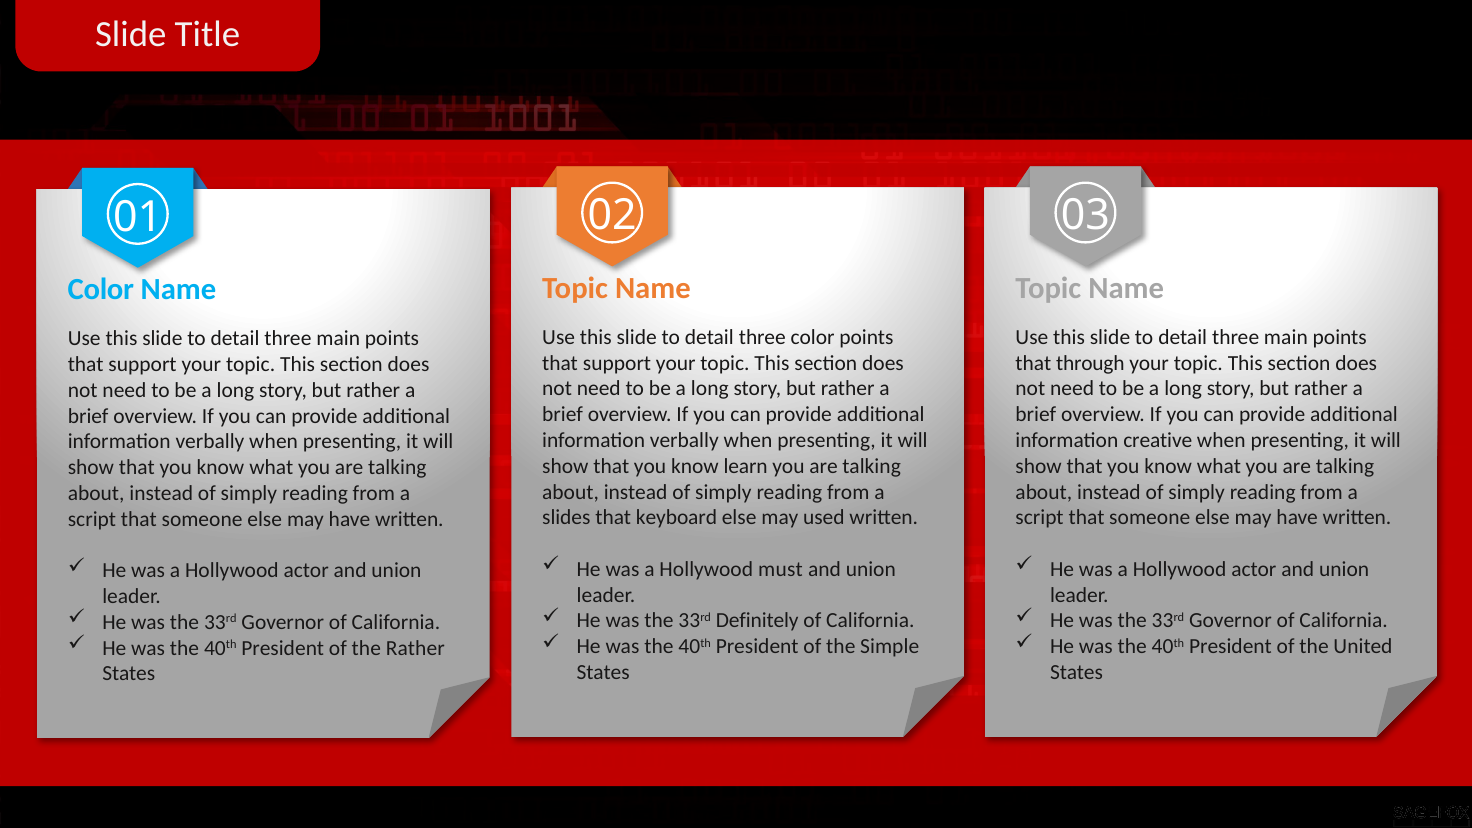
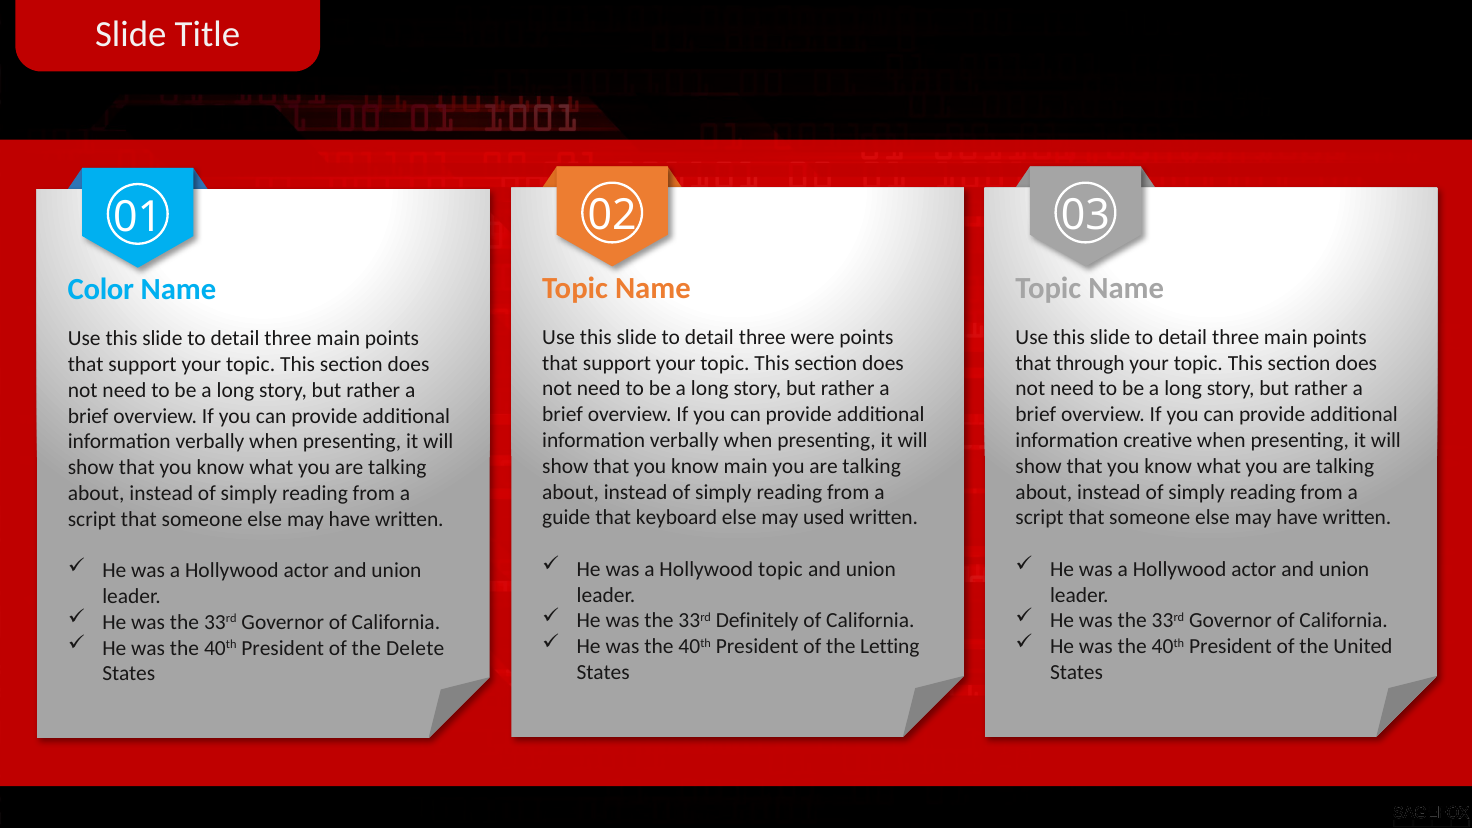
three color: color -> were (813, 337)
know learn: learn -> main (746, 466)
slides: slides -> guide (566, 518)
Hollywood must: must -> topic (780, 569)
Simple: Simple -> Letting (890, 647)
the Rather: Rather -> Delete (415, 648)
